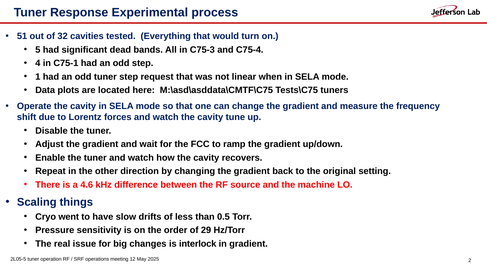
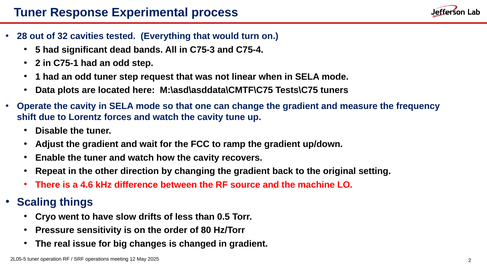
51: 51 -> 28 (22, 36)
4: 4 -> 2 (38, 63)
29: 29 -> 80 (206, 230)
interlock: interlock -> changed (198, 244)
